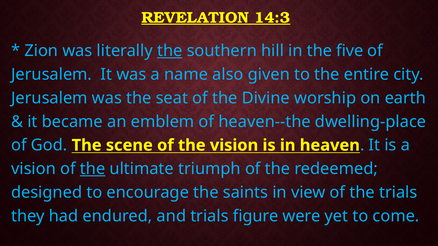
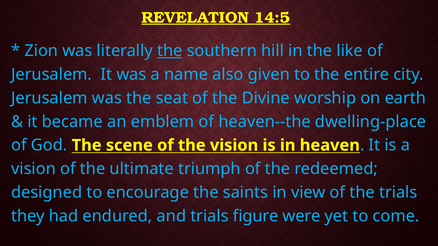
14:3: 14:3 -> 14:5 (272, 18)
five: five -> like (350, 51)
the underline: present -> none (93, 169)
